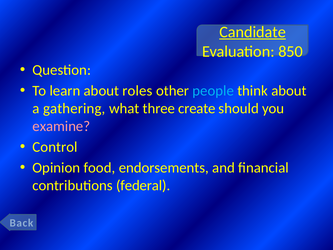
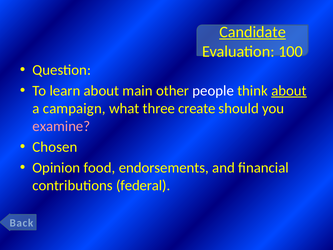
850: 850 -> 100 (291, 51)
roles: roles -> main (138, 91)
people colour: light blue -> white (213, 91)
about underline: none -> present (289, 91)
gathering: gathering -> campaign (74, 108)
Control: Control -> Chosen (55, 147)
